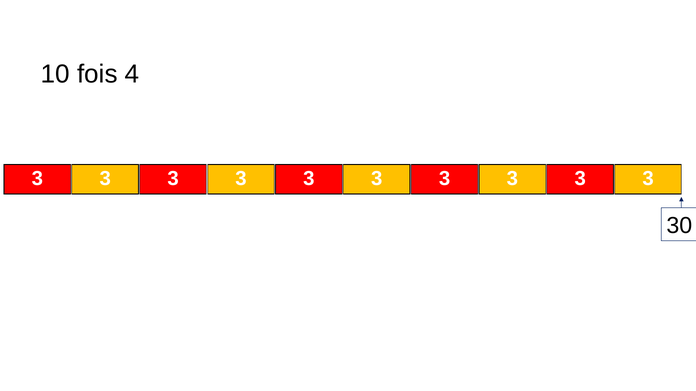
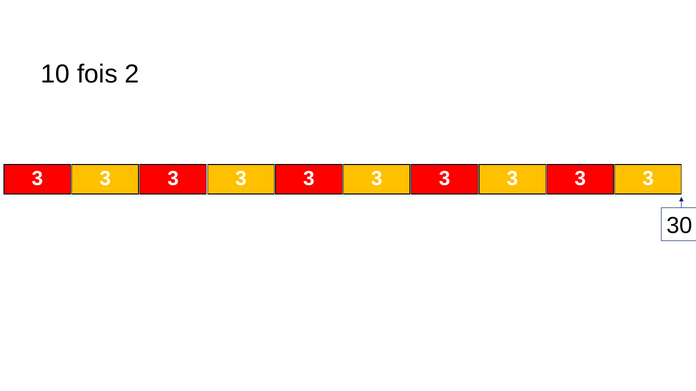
4: 4 -> 2 (132, 74)
